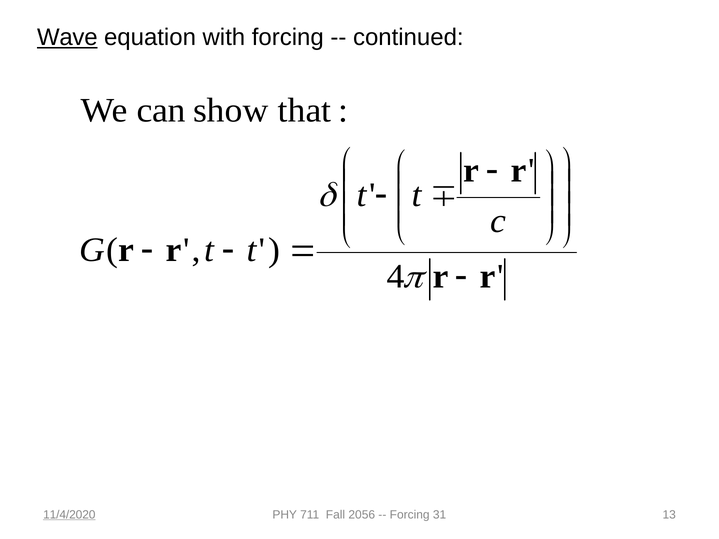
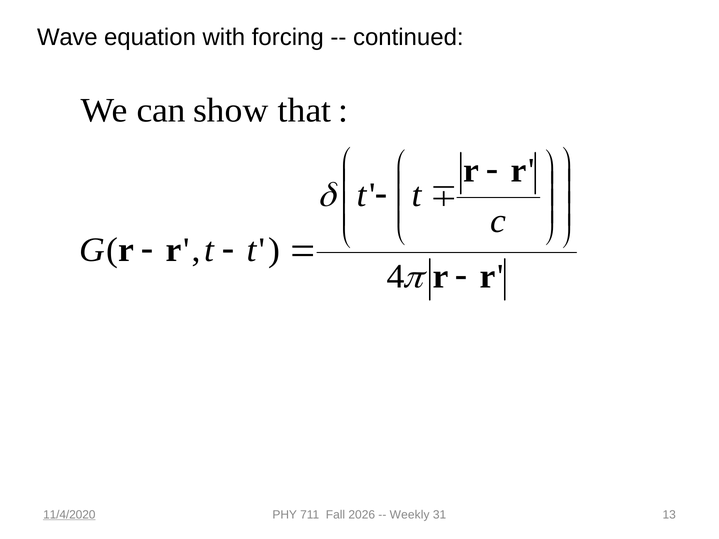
Wave underline: present -> none (67, 38)
2056: 2056 -> 2026 (362, 515)
Forcing: Forcing -> Weekly (410, 515)
